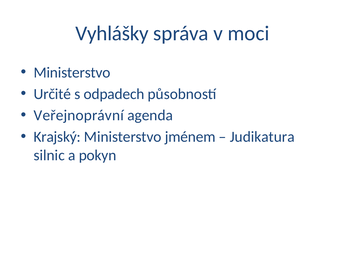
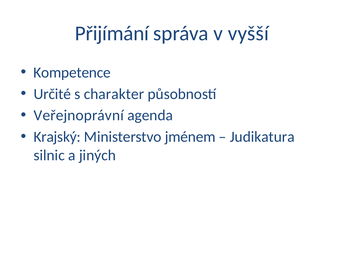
Vyhlášky: Vyhlášky -> Přijímání (112, 33)
moci: moci -> vyšší (248, 33)
Ministerstvo: Ministerstvo -> Kompetence (72, 72)
odpadech: odpadech -> charakter (114, 94)
pokyn: pokyn -> jiných (97, 155)
